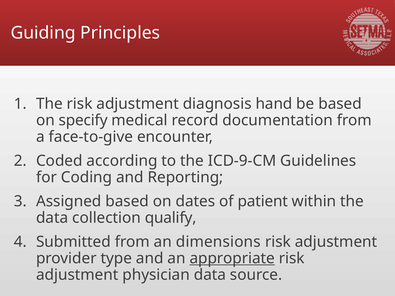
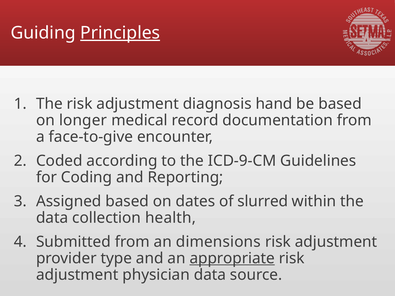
Principles underline: none -> present (120, 33)
specify: specify -> longer (83, 120)
patient: patient -> slurred (263, 201)
qualify: qualify -> health (170, 218)
